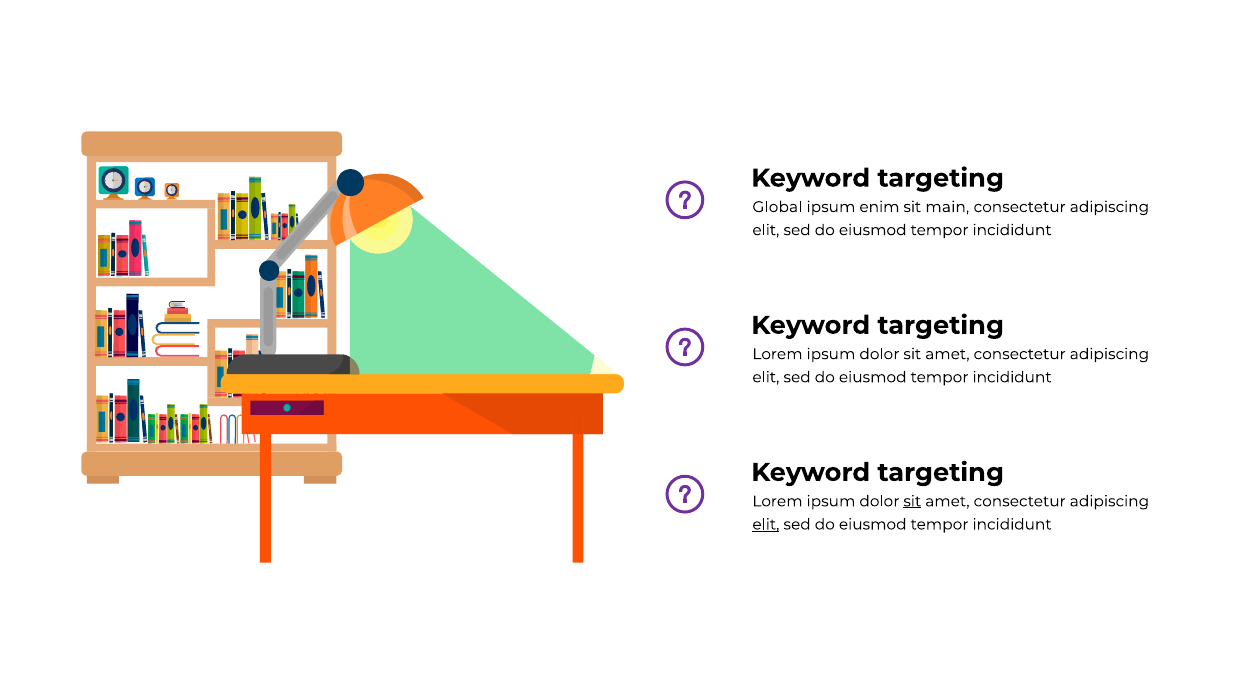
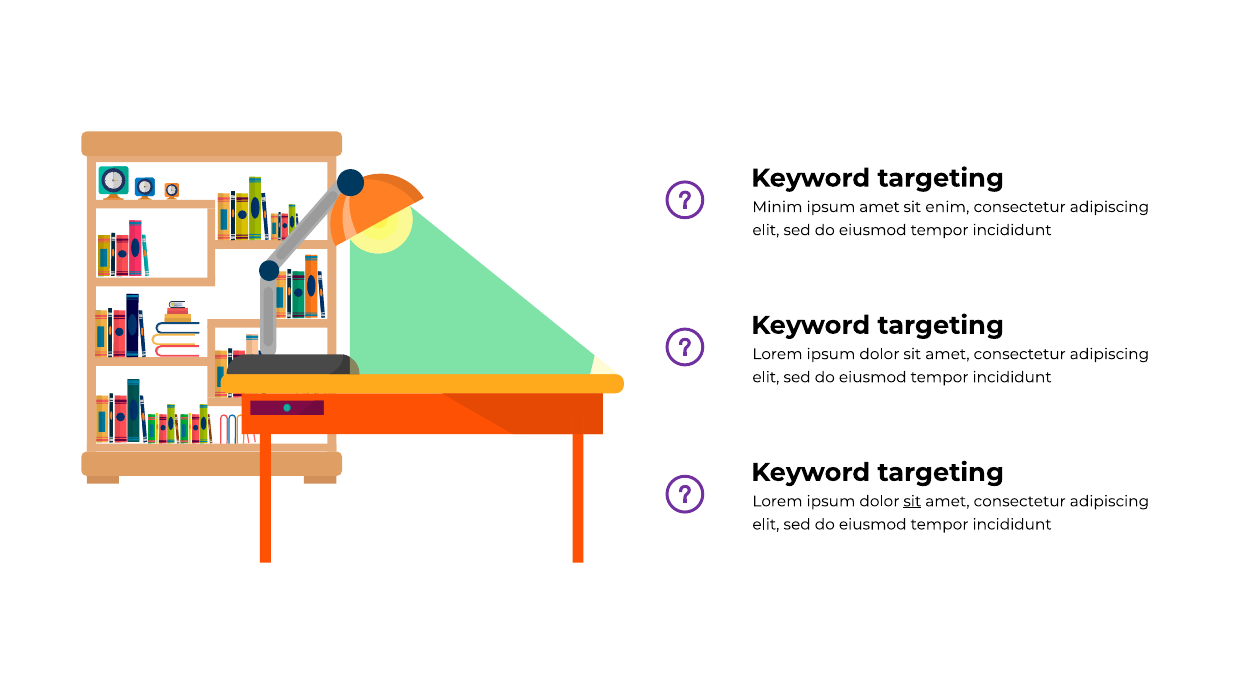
Global: Global -> Minim (777, 207)
ipsum enim: enim -> amet (879, 207)
main: main -> enim (947, 207)
elit underline: present -> none (766, 524)
